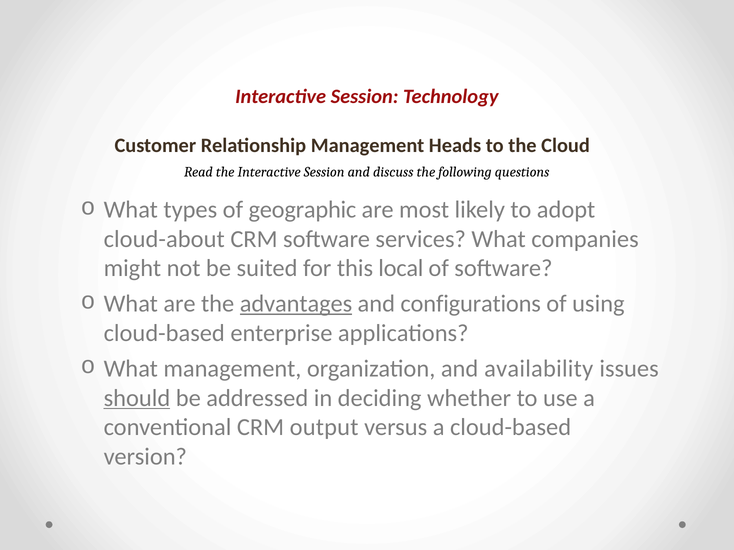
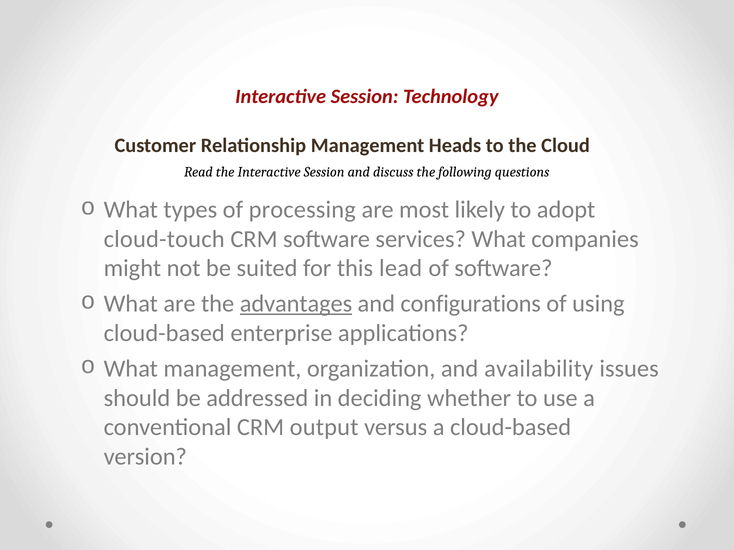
geographic: geographic -> processing (302, 210)
cloud-about: cloud-about -> cloud-touch (164, 239)
local: local -> lead (401, 269)
should underline: present -> none (137, 398)
